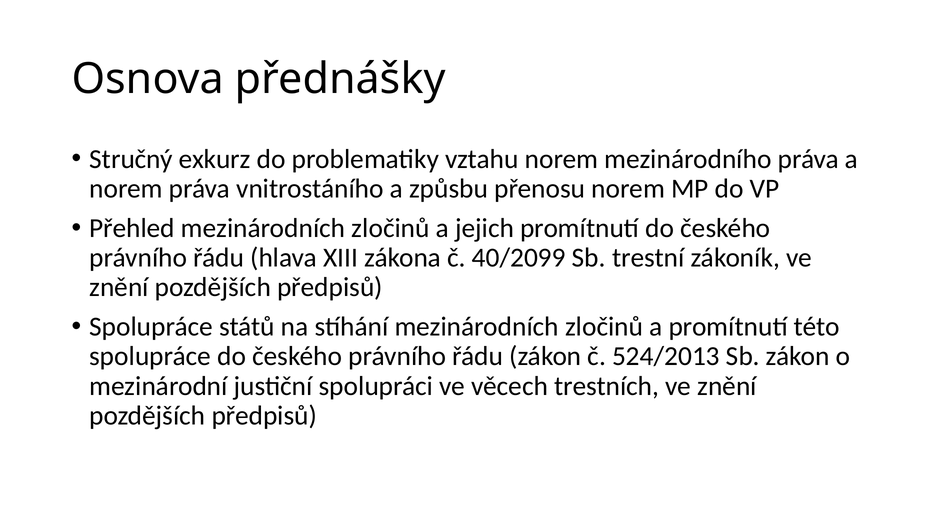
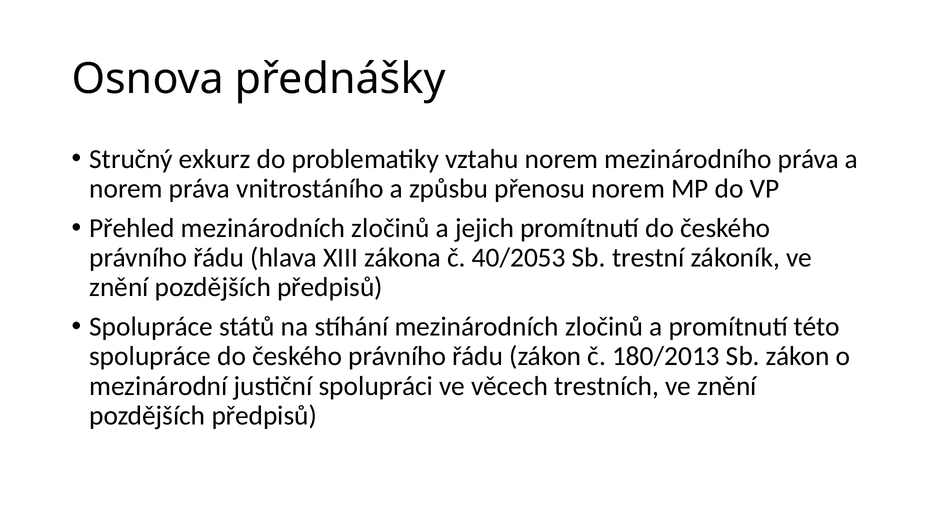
40/2099: 40/2099 -> 40/2053 (519, 258)
524/2013: 524/2013 -> 180/2013 (666, 356)
